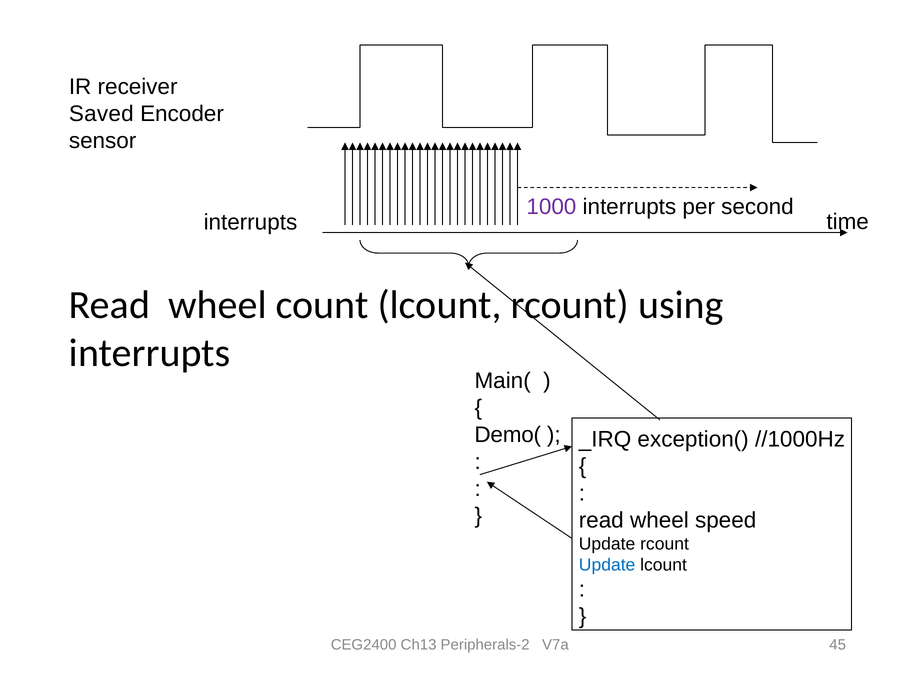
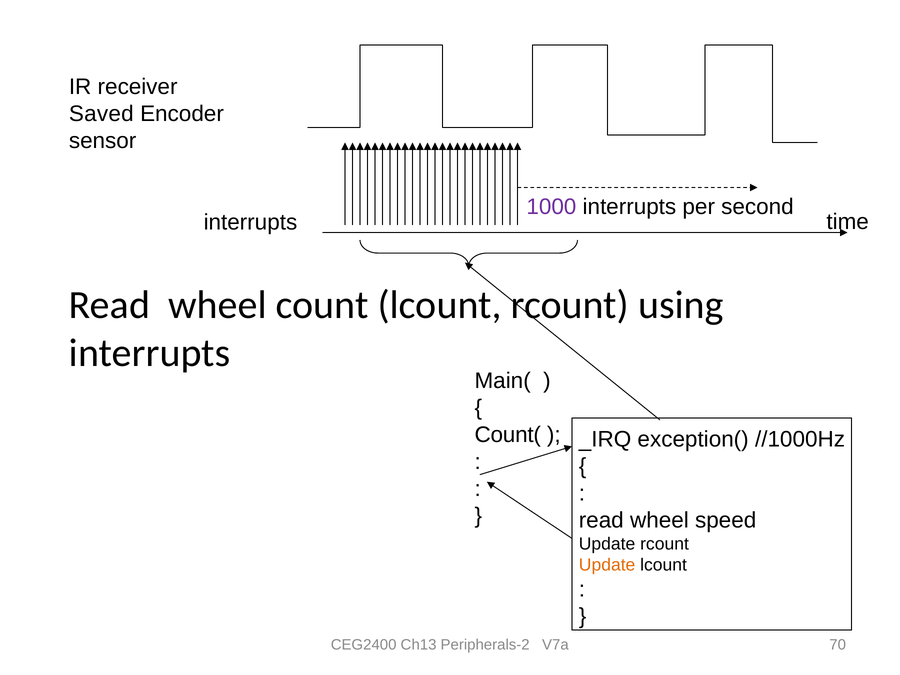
Demo(: Demo( -> Count( (508, 435)
Update colour: blue -> orange (607, 565)
45: 45 -> 70 (838, 645)
